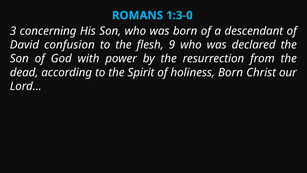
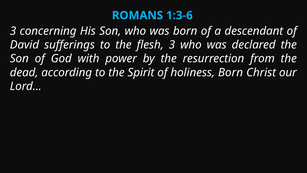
1:3-0: 1:3-0 -> 1:3-6 (179, 15)
confusion: confusion -> sufferings (70, 45)
flesh 9: 9 -> 3 (172, 45)
